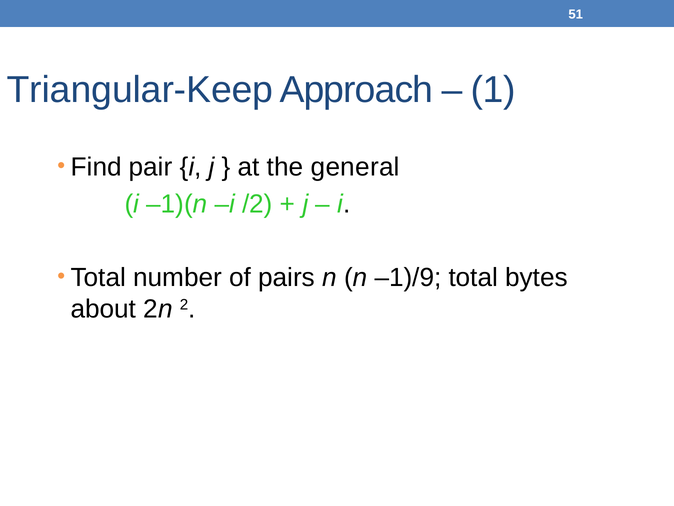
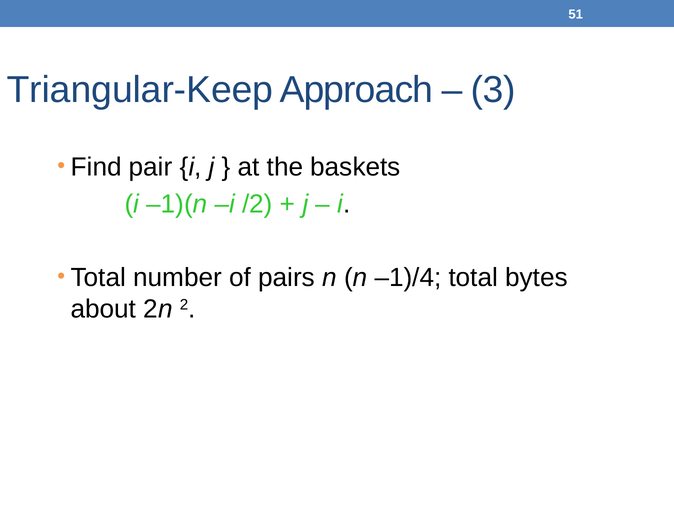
1: 1 -> 3 (493, 90)
general: general -> baskets (355, 167)
–1)/9: –1)/9 -> –1)/4 (408, 277)
